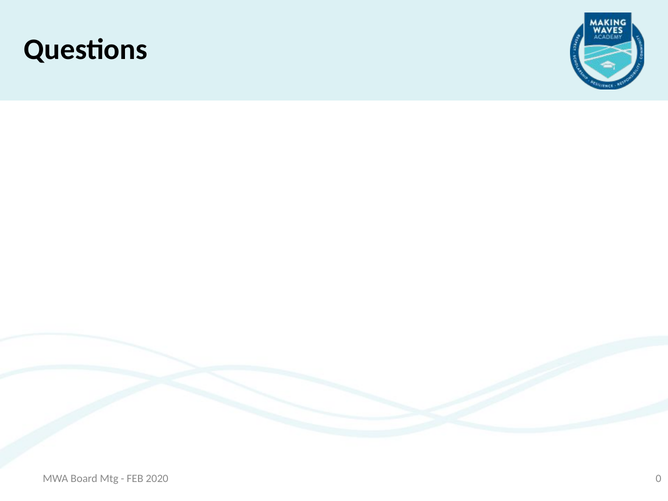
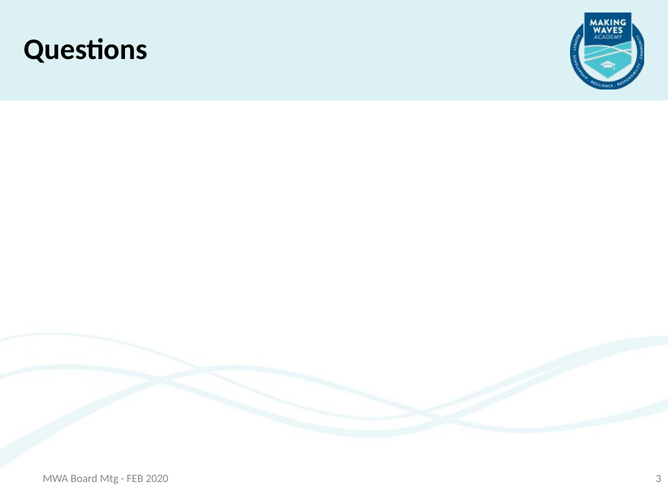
0: 0 -> 3 (659, 478)
